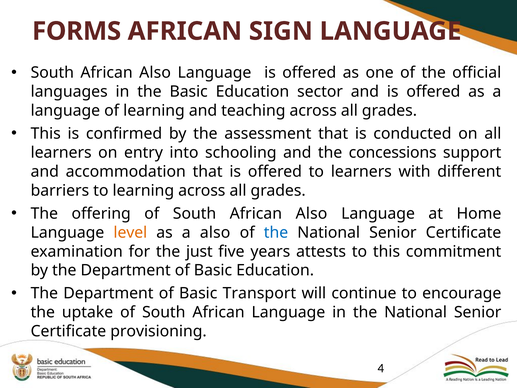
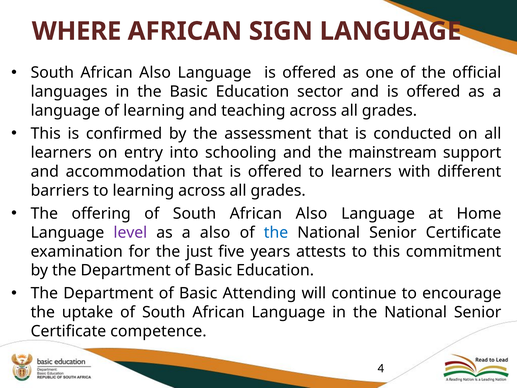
FORMS: FORMS -> WHERE (77, 31)
concessions: concessions -> mainstream (393, 153)
level colour: orange -> purple (130, 232)
Transport: Transport -> Attending (259, 293)
provisioning: provisioning -> competence (158, 331)
